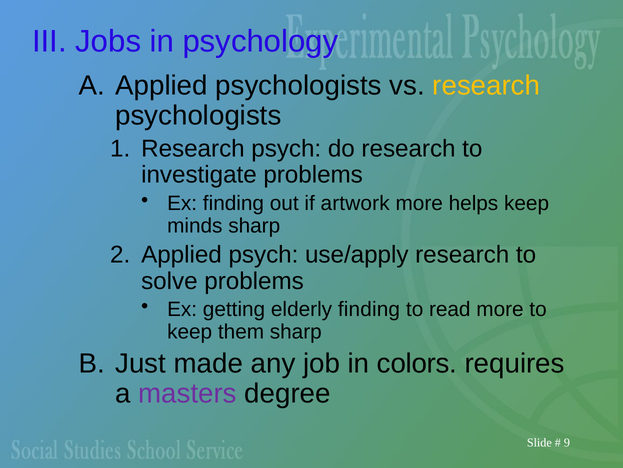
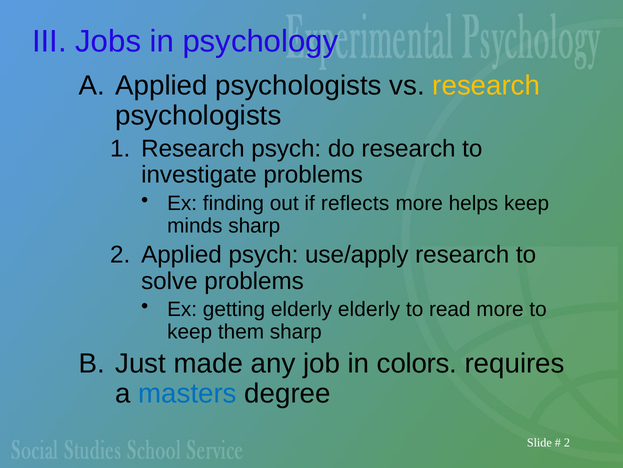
artwork: artwork -> reflects (355, 203)
elderly finding: finding -> elderly (369, 309)
masters colour: purple -> blue (188, 393)
9: 9 -> 2 (567, 442)
